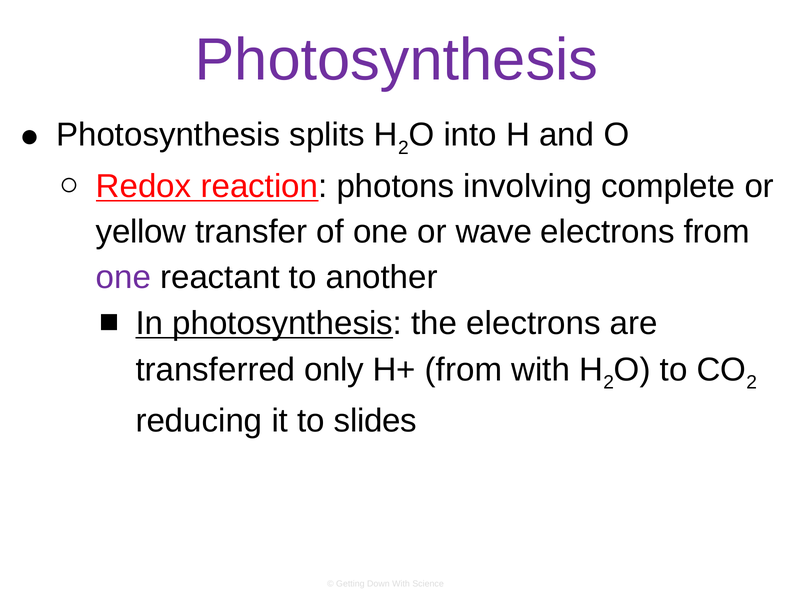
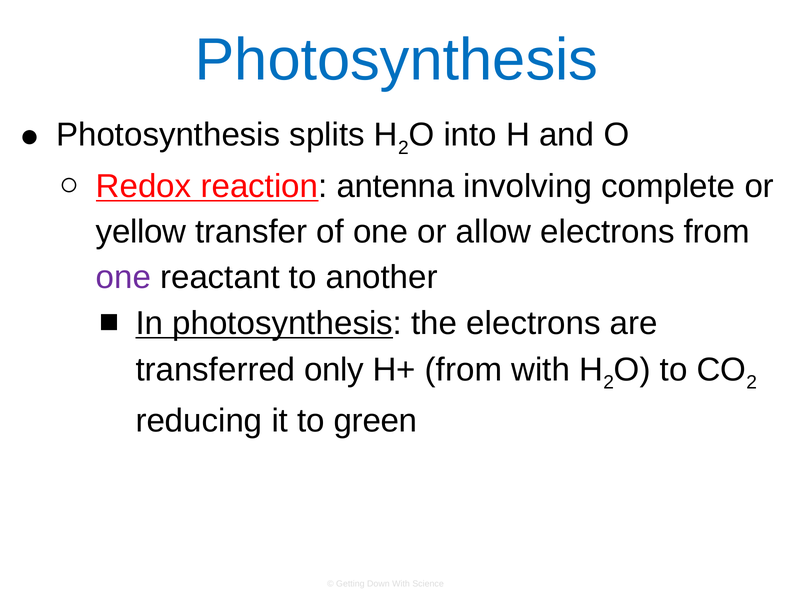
Photosynthesis colour: purple -> blue (397, 60)
photons: photons -> antenna (396, 186)
wave: wave -> allow (494, 232)
slides: slides -> green (375, 420)
